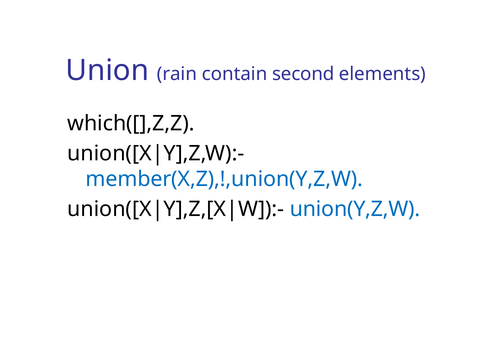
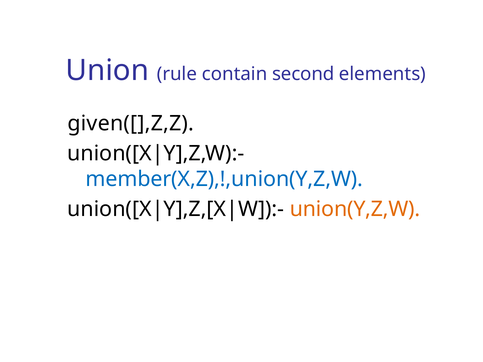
rain: rain -> rule (177, 74)
which([],Z,Z: which([],Z,Z -> given([],Z,Z (131, 123)
union(Y,Z,W colour: blue -> orange (355, 209)
